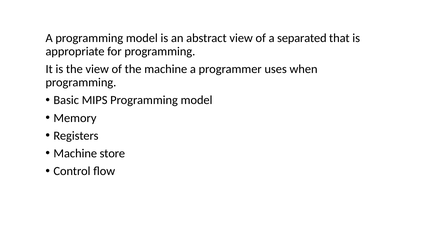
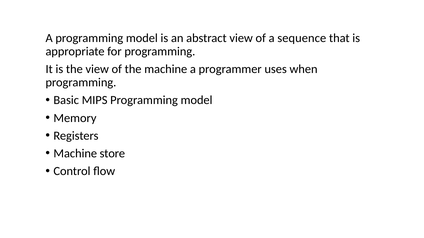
separated: separated -> sequence (302, 38)
